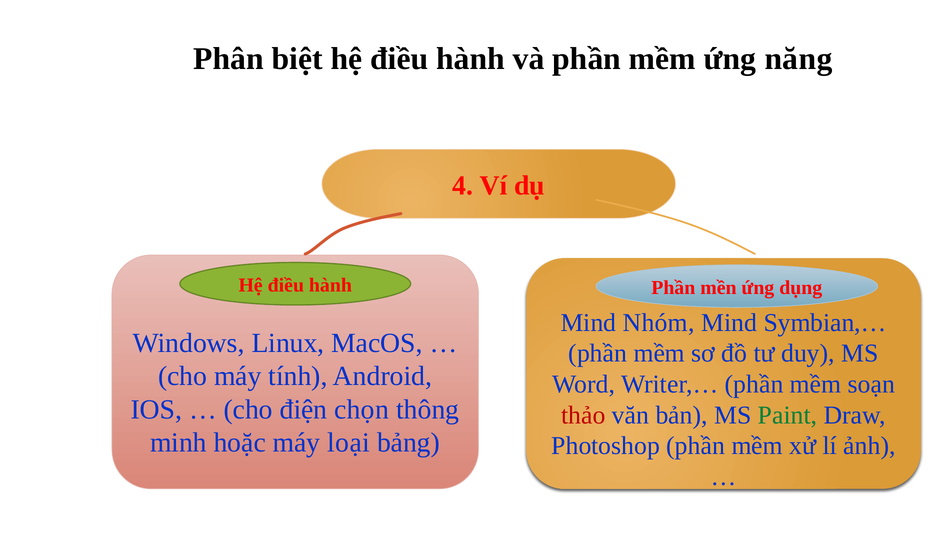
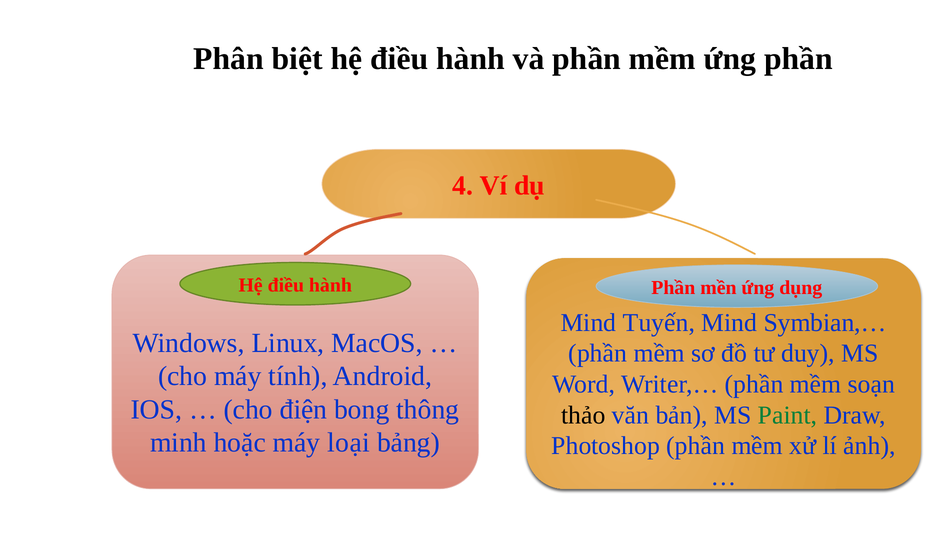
ứng năng: năng -> phần (799, 59)
Nhóm: Nhóm -> Tuyến (659, 323)
chọn: chọn -> bong (362, 410)
thảo colour: red -> black (583, 415)
